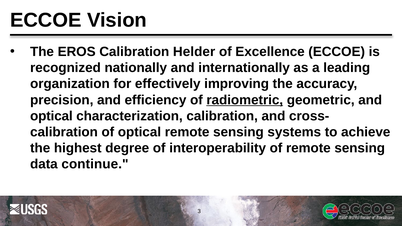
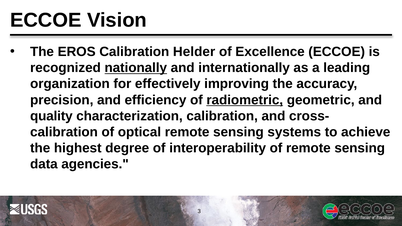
nationally underline: none -> present (136, 68)
optical: optical -> quality (51, 116)
continue: continue -> agencies (95, 164)
